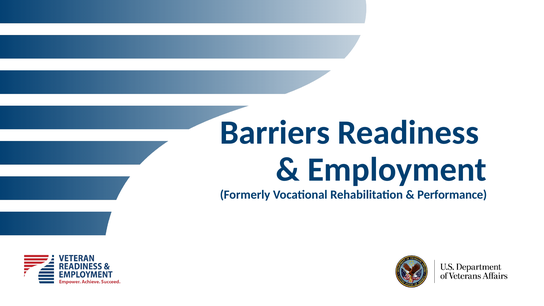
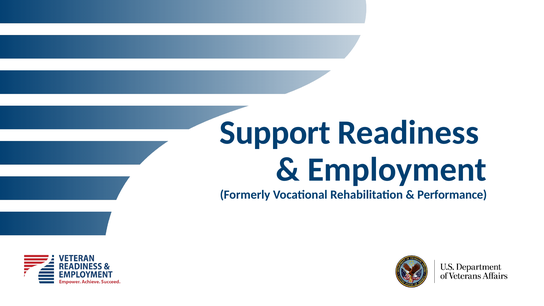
Barriers: Barriers -> Support (275, 133)
